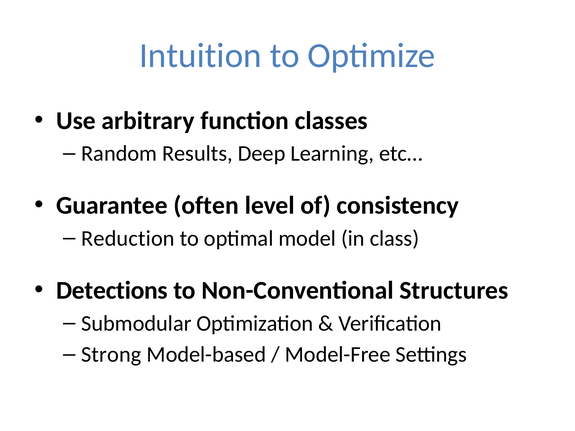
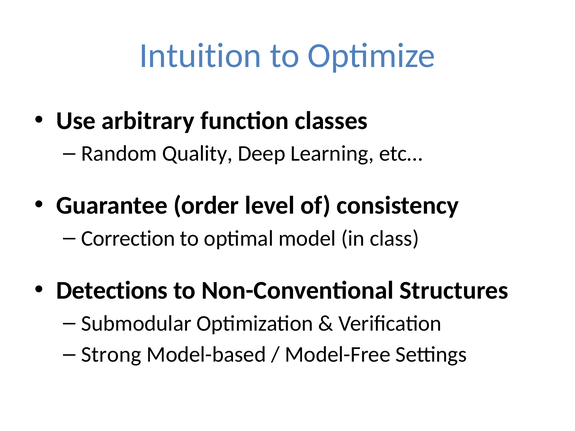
Results: Results -> Quality (197, 154)
often: often -> order (206, 206)
Reduction: Reduction -> Correction (128, 239)
